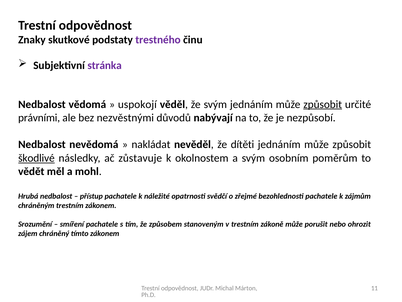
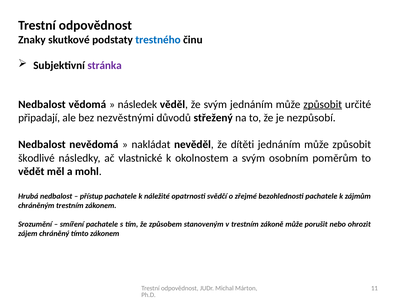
trestného colour: purple -> blue (158, 40)
uspokojí: uspokojí -> následek (137, 104)
právními: právními -> připadají (39, 118)
nabývají: nabývají -> střežený (213, 118)
škodlivé underline: present -> none (36, 158)
zůstavuje: zůstavuje -> vlastnické (140, 158)
